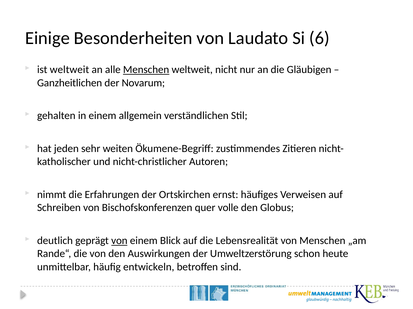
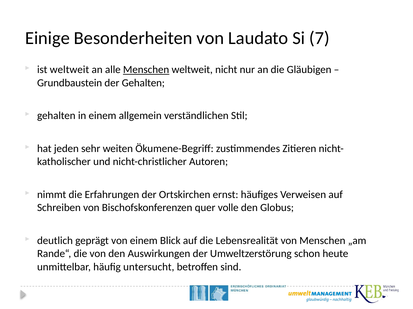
6: 6 -> 7 (320, 38)
Ganzheitlichen: Ganzheitlichen -> Grundbaustein (70, 83)
der Novarum: Novarum -> Gehalten (143, 83)
von underline: present -> none (119, 241)
entwickeln: entwickeln -> untersucht (149, 267)
